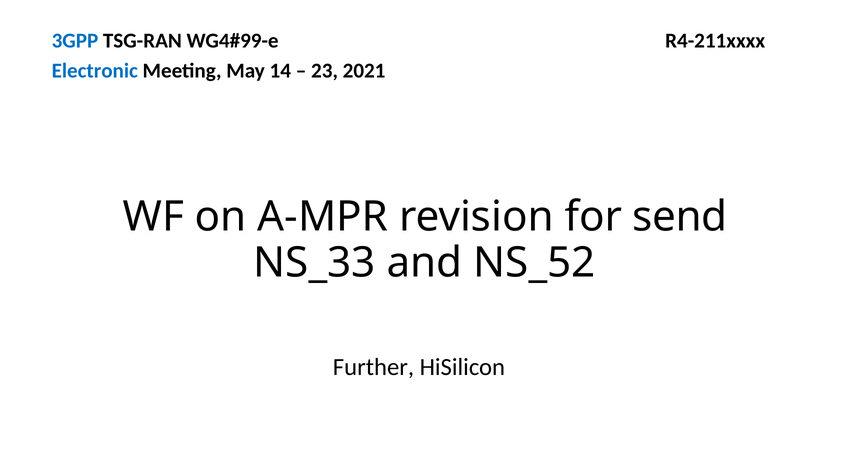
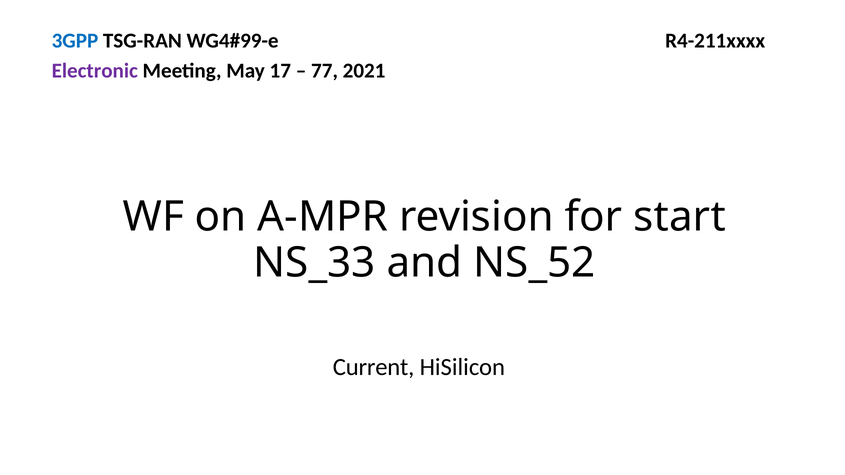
Electronic colour: blue -> purple (95, 71)
14: 14 -> 17 (280, 71)
23: 23 -> 77 (325, 71)
send: send -> start (680, 217)
Further: Further -> Current (374, 367)
